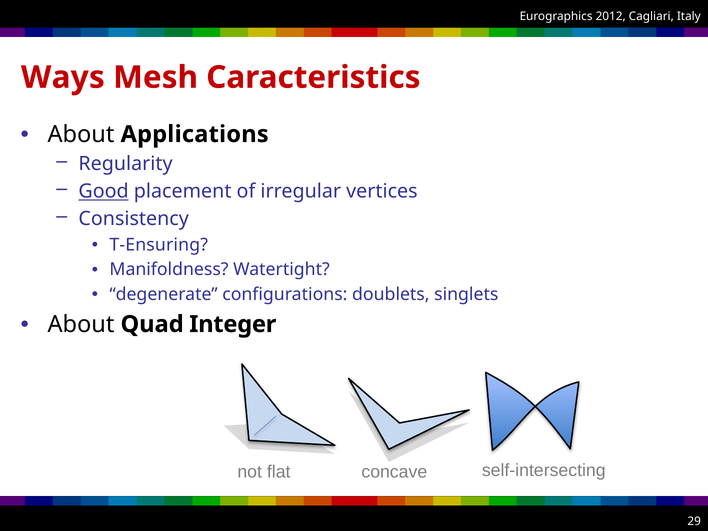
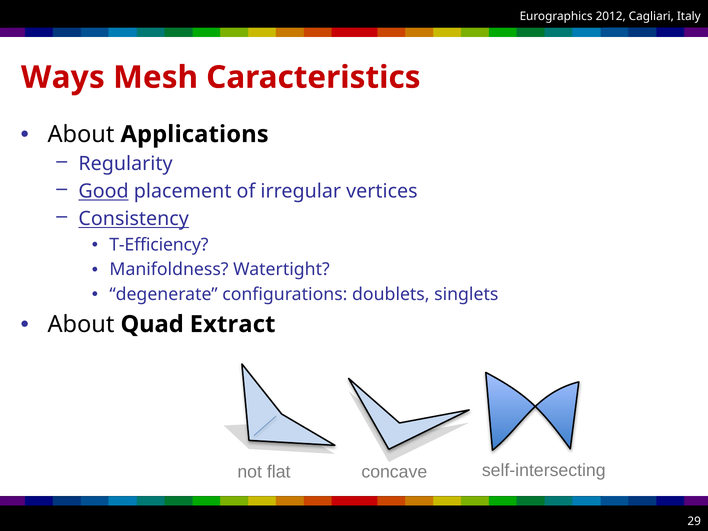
Consistency underline: none -> present (134, 219)
T-Ensuring: T-Ensuring -> T-Efficiency (159, 245)
Integer: Integer -> Extract (233, 324)
